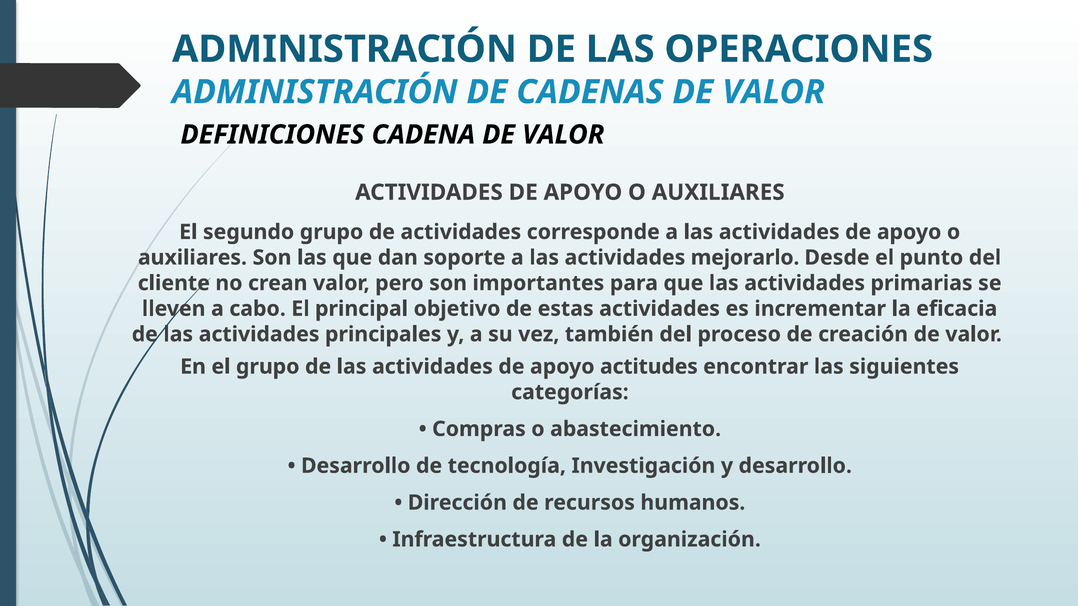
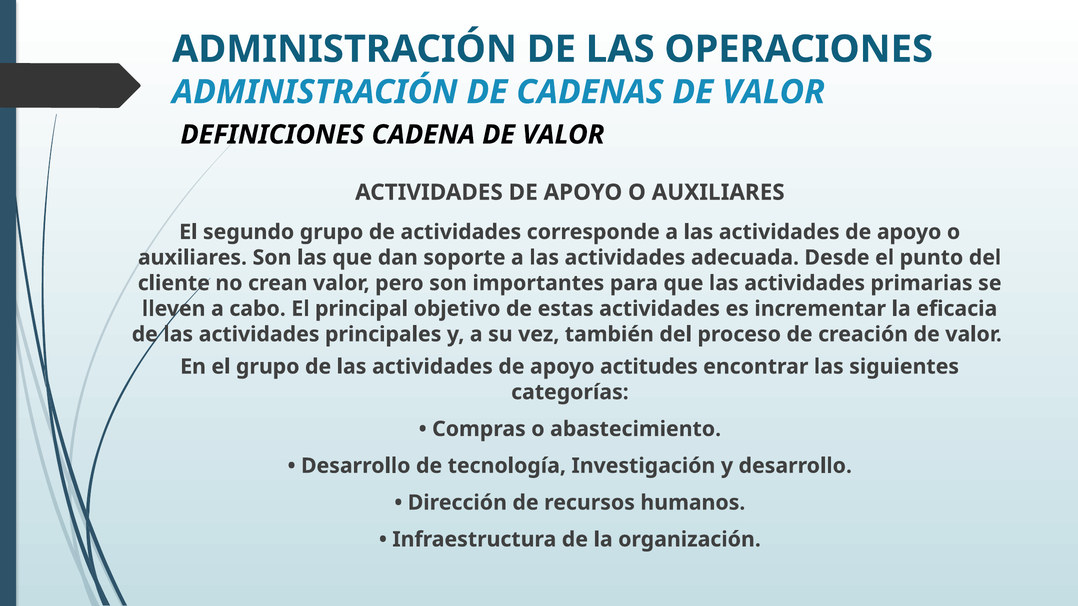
mejorarlo: mejorarlo -> adecuada (745, 258)
